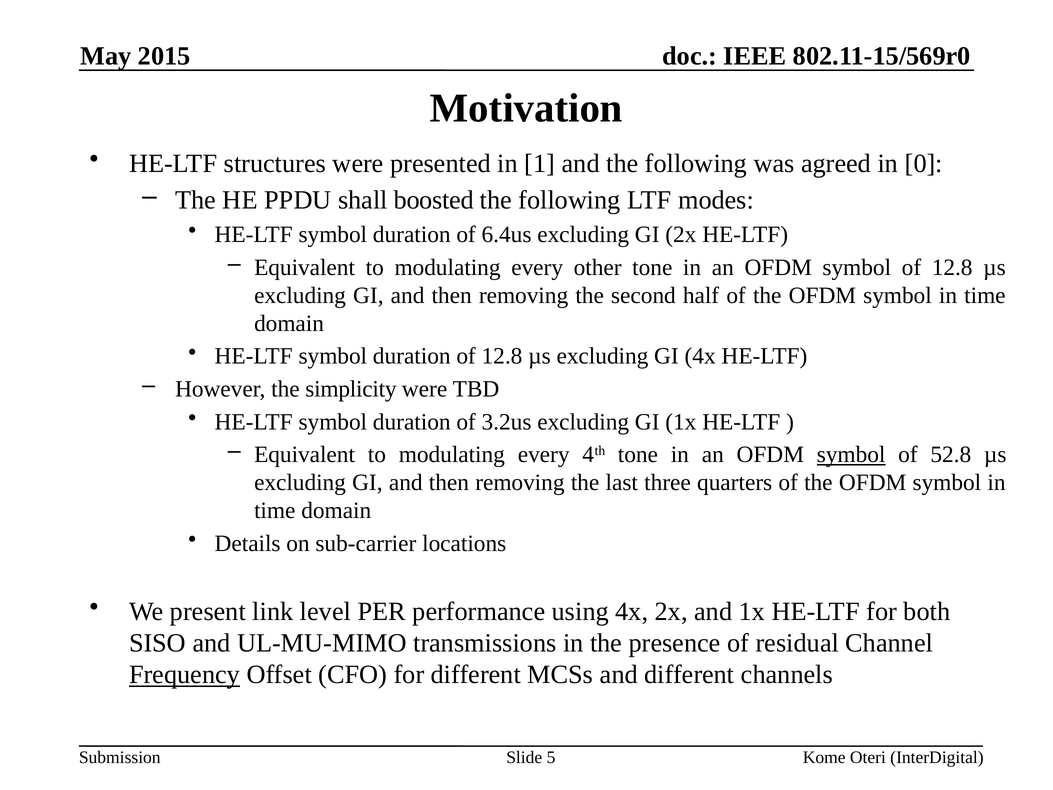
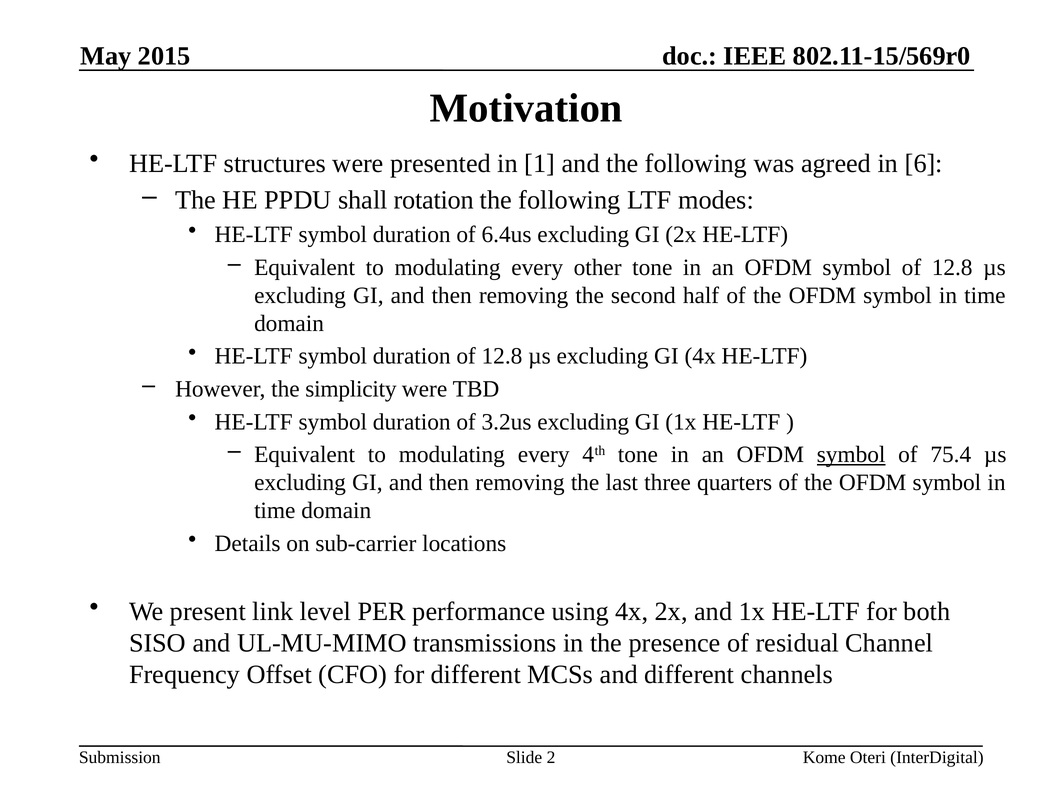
0: 0 -> 6 (924, 163)
boosted: boosted -> rotation (434, 200)
52.8: 52.8 -> 75.4 (951, 454)
Frequency underline: present -> none (185, 675)
5: 5 -> 2 (551, 757)
